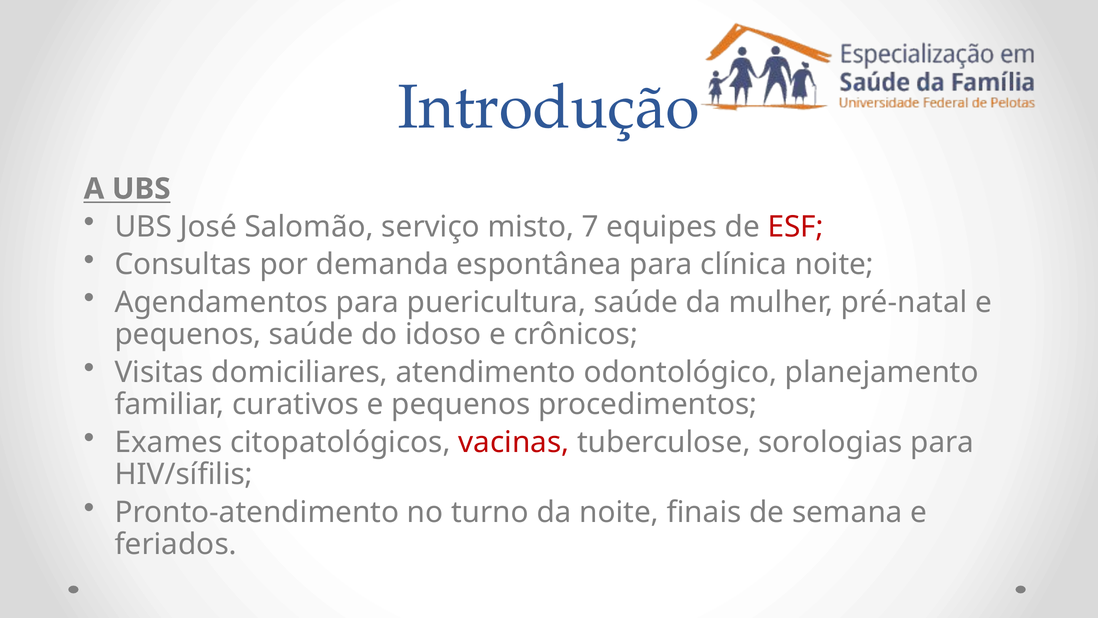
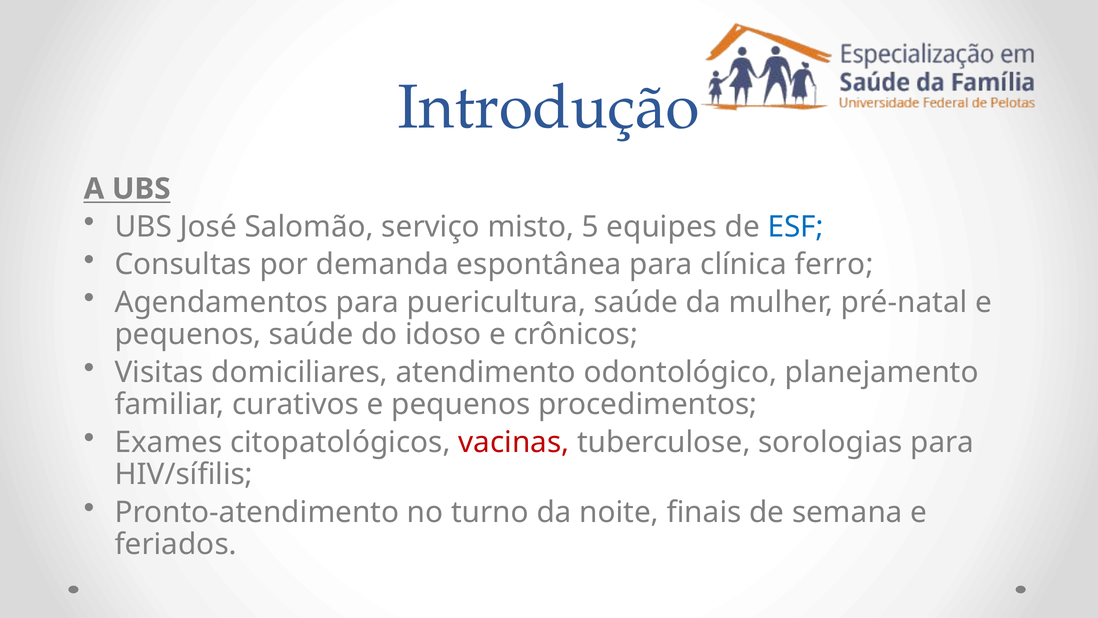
7: 7 -> 5 (590, 227)
ESF colour: red -> blue (796, 227)
clínica noite: noite -> ferro (834, 264)
